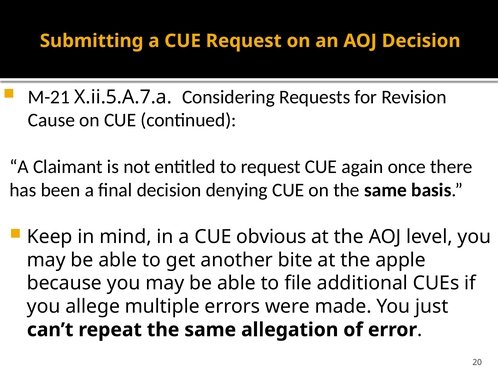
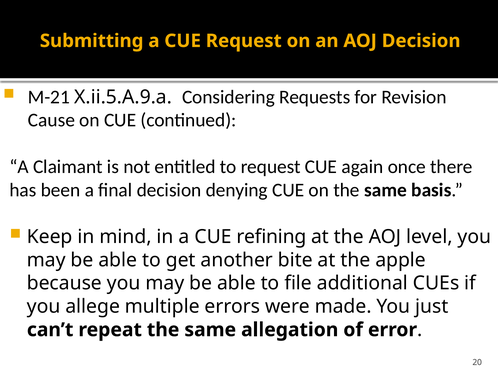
X.ii.5.A.7.a: X.ii.5.A.7.a -> X.ii.5.A.9.a (123, 97)
obvious: obvious -> refining (271, 236)
